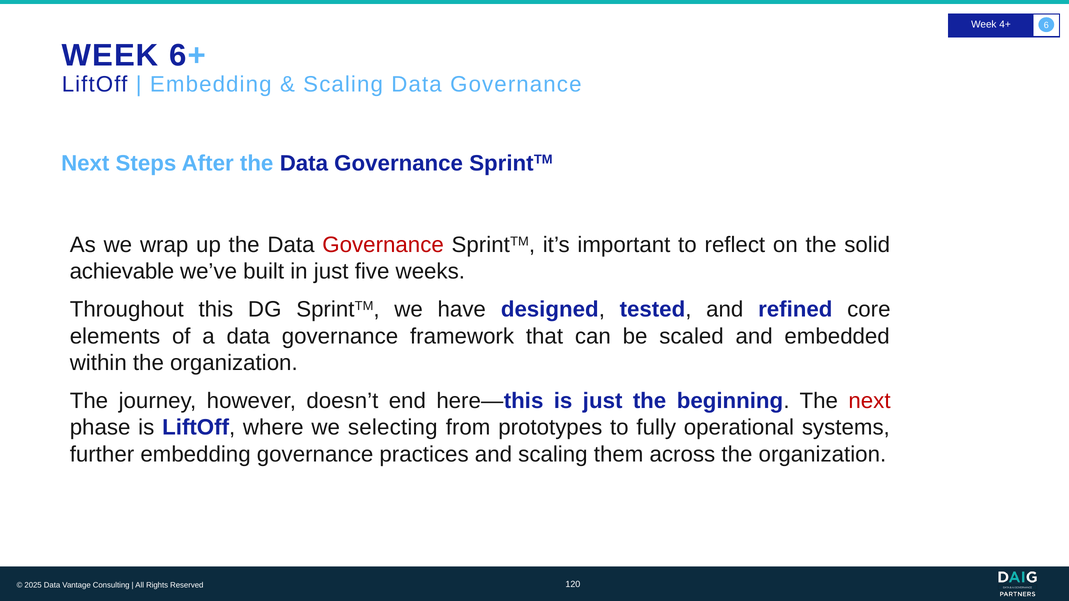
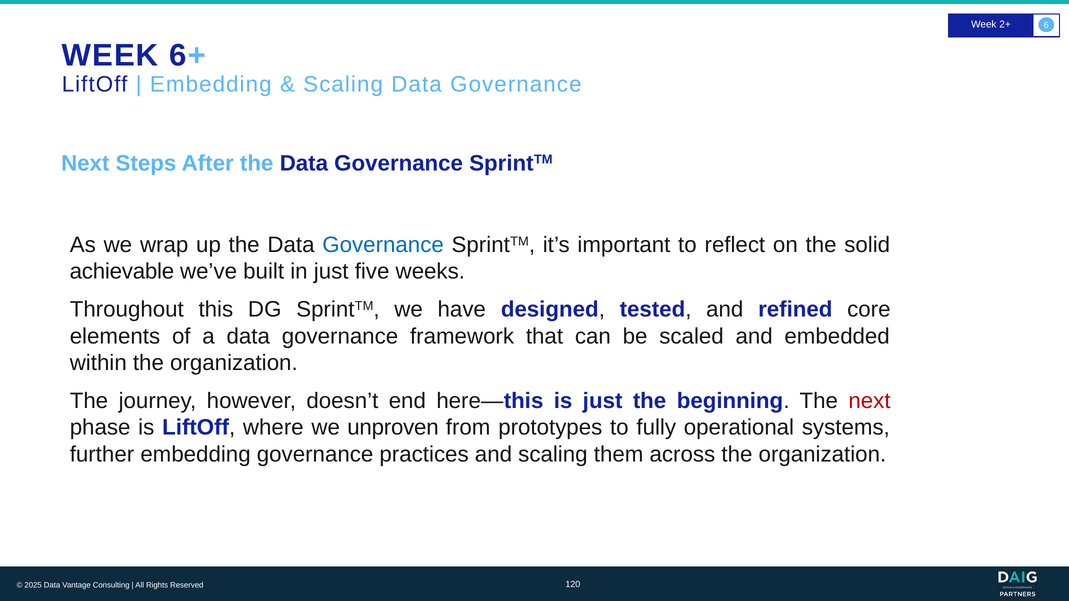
4+: 4+ -> 2+ (1005, 24)
Governance colour: red -> blue (383, 245)
selecting: selecting -> unproven (393, 428)
